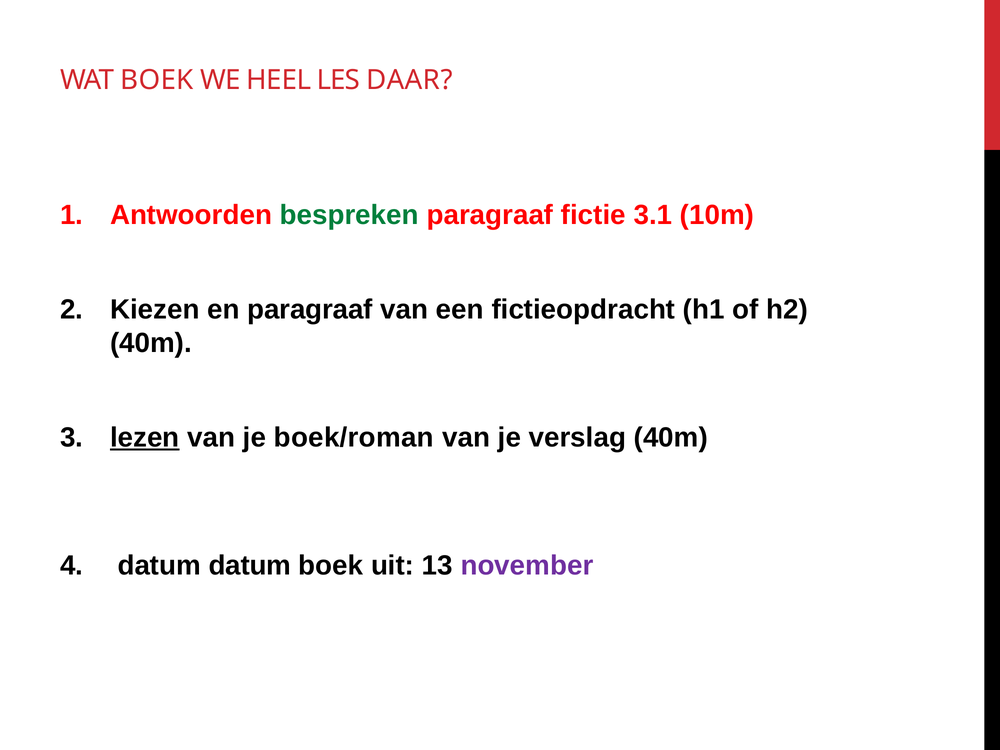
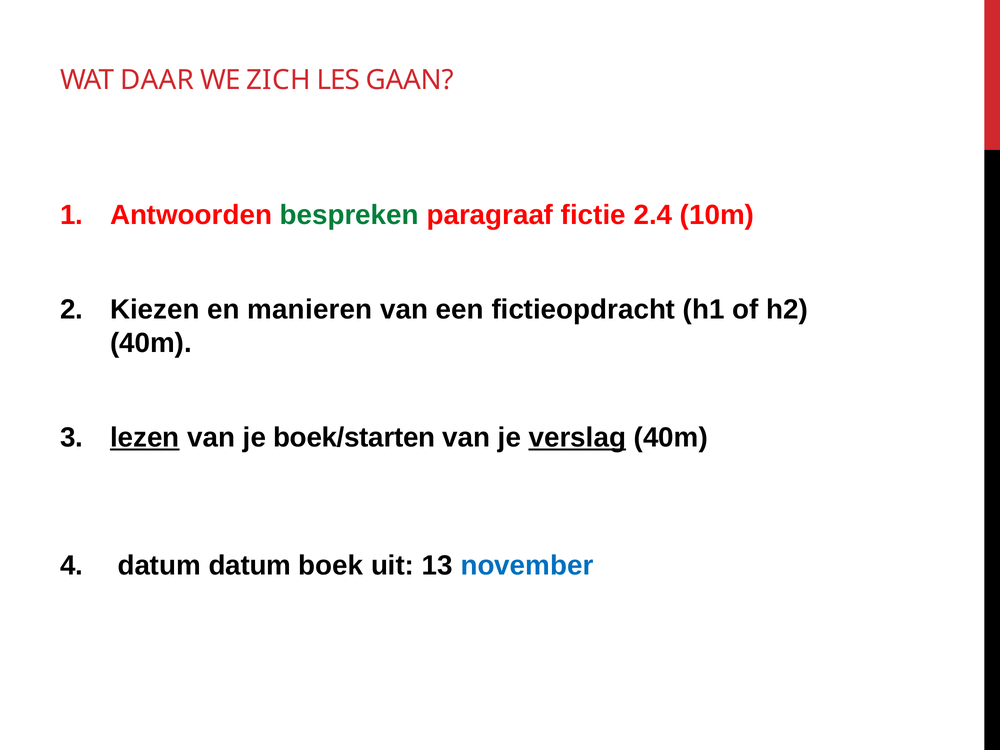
WAT BOEK: BOEK -> DAAR (157, 80)
HEEL: HEEL -> ZICH (278, 80)
DAAR: DAAR -> GAAN (410, 80)
3.1: 3.1 -> 2.4 (653, 215)
en paragraaf: paragraaf -> manieren (310, 310)
boek/roman: boek/roman -> boek/starten (354, 438)
verslag underline: none -> present (577, 438)
november colour: purple -> blue (527, 565)
